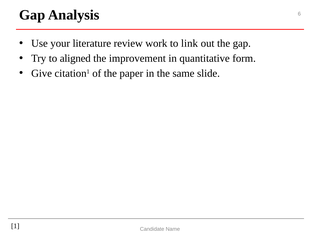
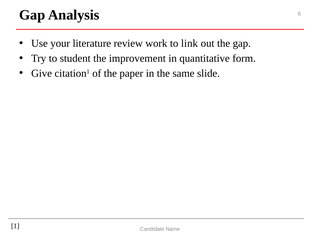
aligned: aligned -> student (75, 58)
